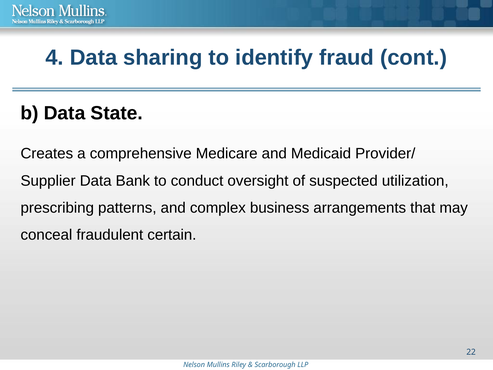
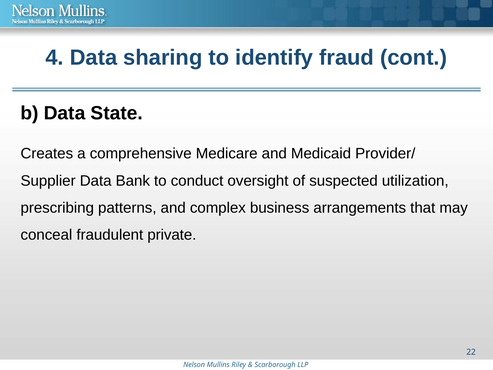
certain: certain -> private (172, 235)
